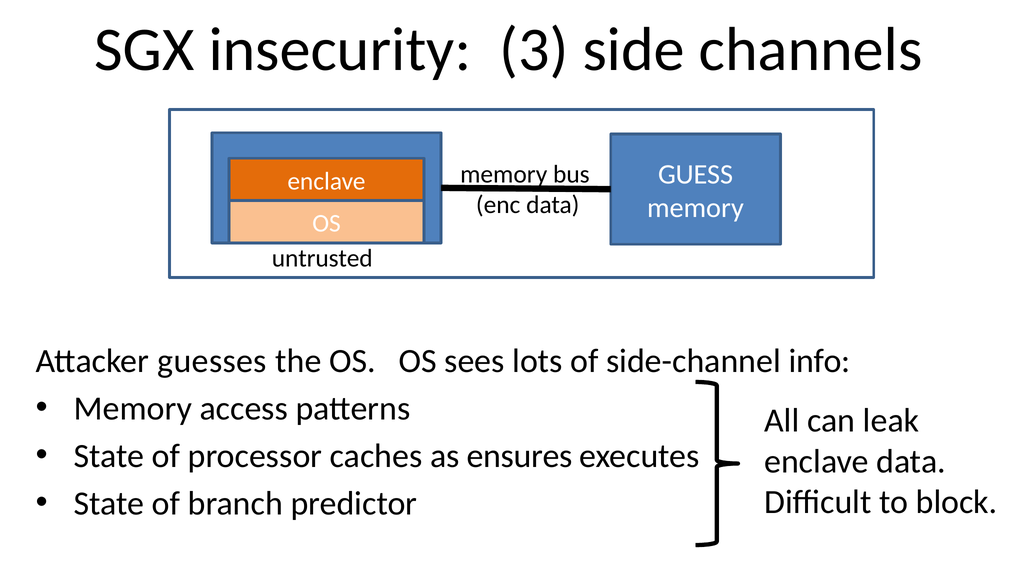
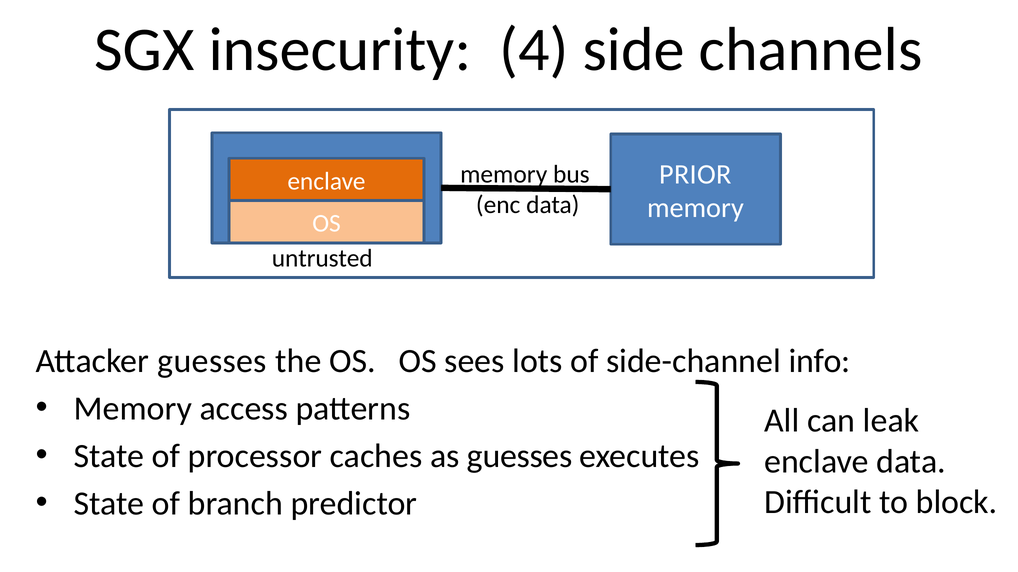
3: 3 -> 4 (534, 50)
GUESS: GUESS -> PRIOR (695, 174)
as ensures: ensures -> guesses (520, 456)
